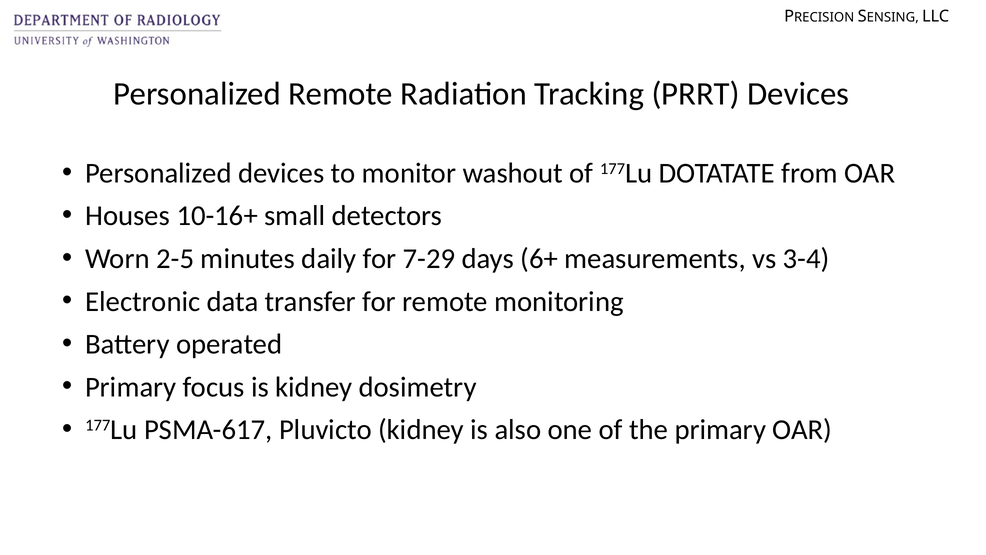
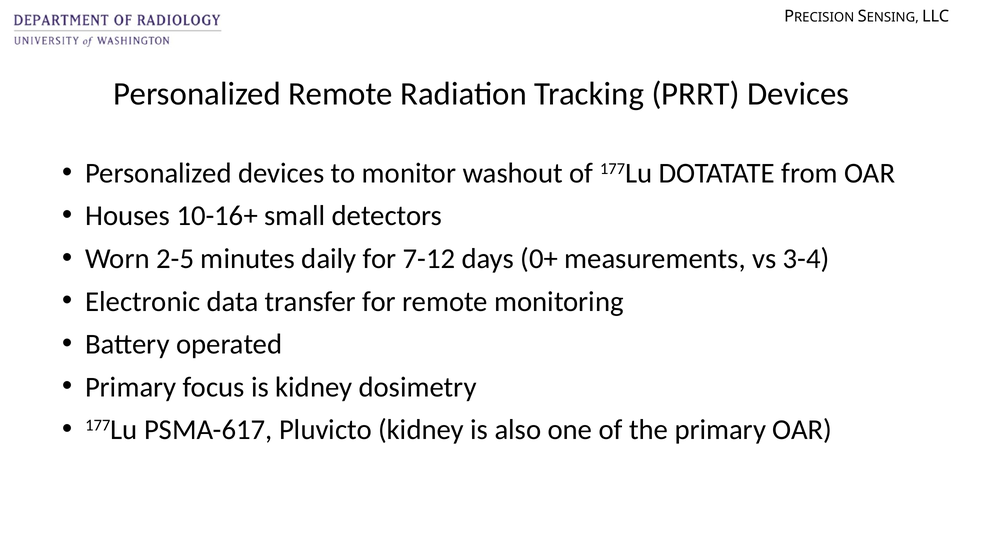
7-29: 7-29 -> 7-12 (429, 259)
6+: 6+ -> 0+ (539, 259)
